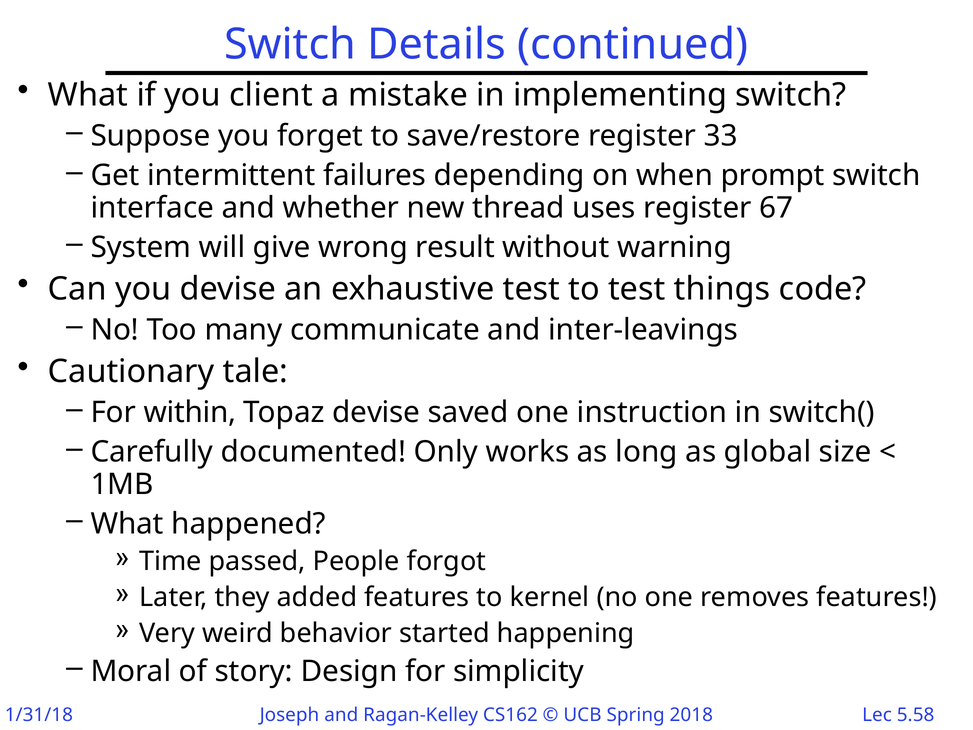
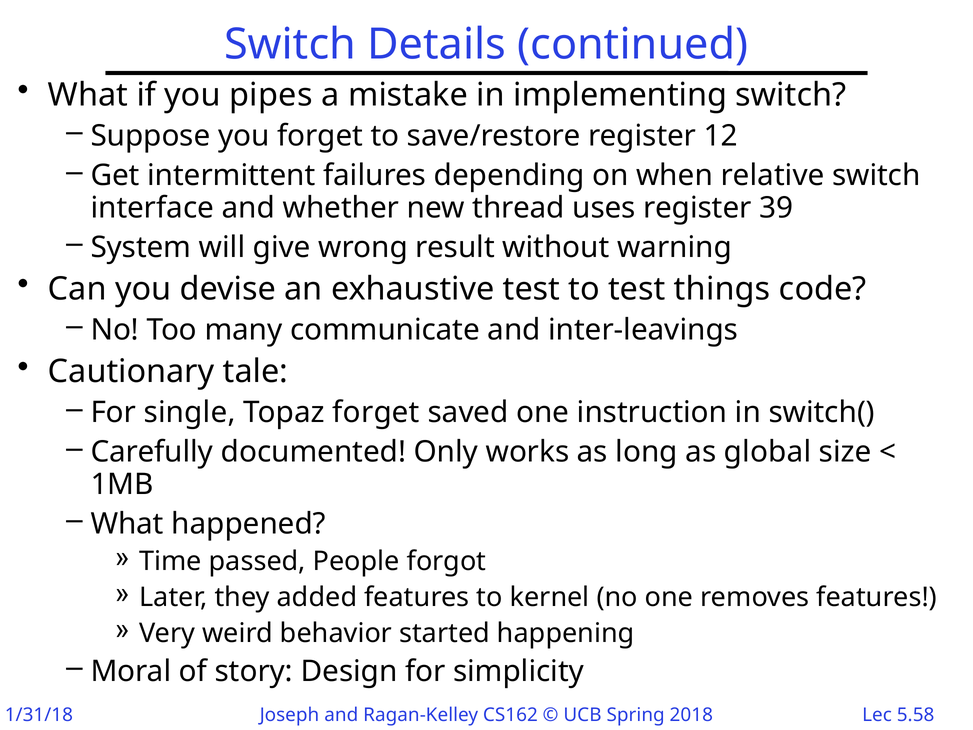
client: client -> pipes (271, 95)
33: 33 -> 12 (721, 136)
prompt: prompt -> relative (773, 176)
67: 67 -> 39 (776, 208)
within: within -> single (190, 412)
Topaz devise: devise -> forget (376, 412)
